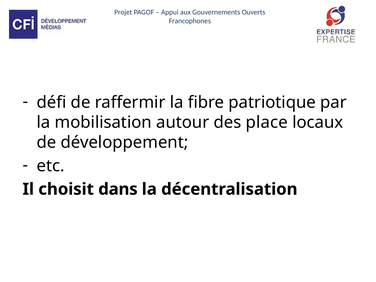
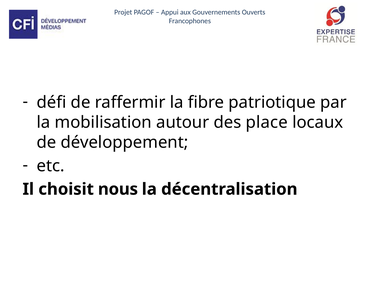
dans: dans -> nous (118, 189)
